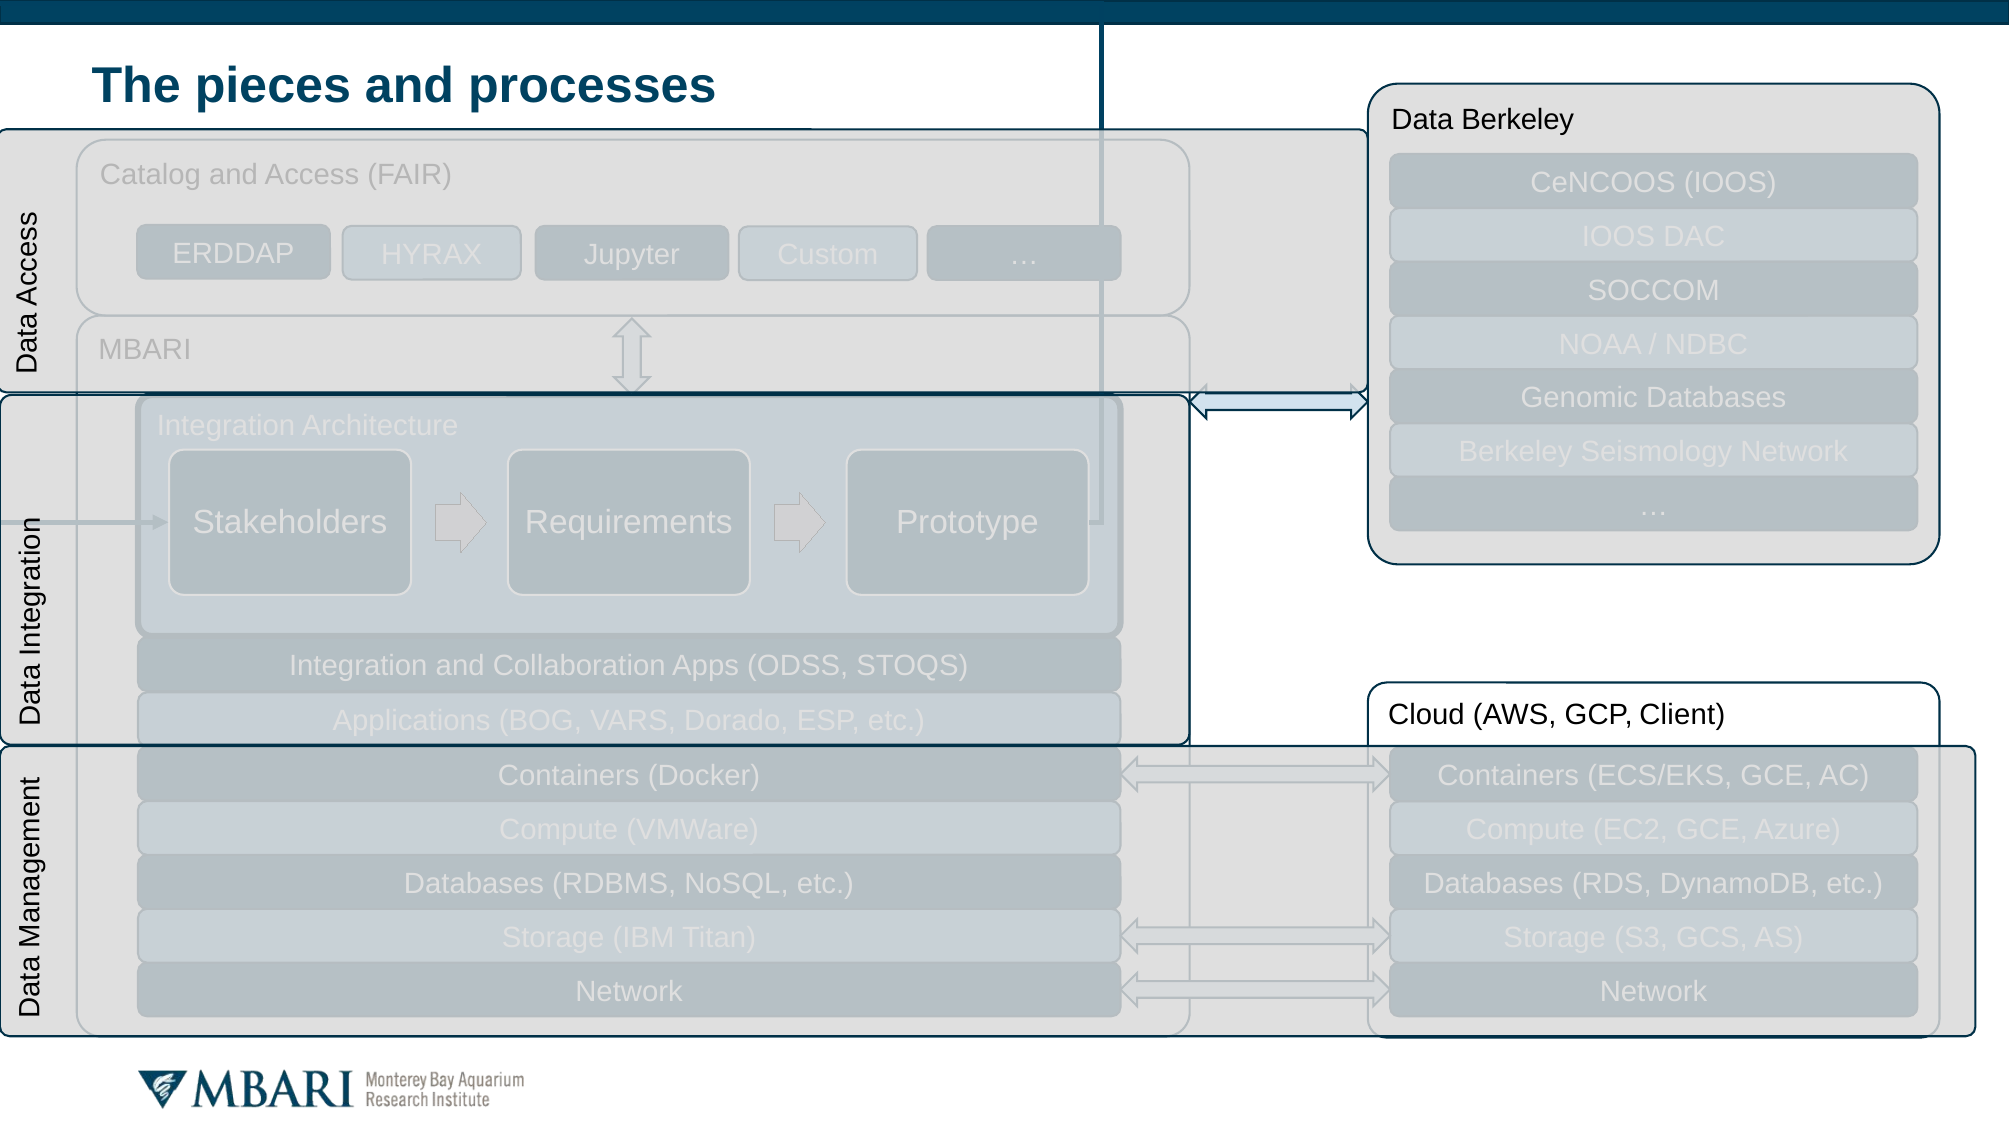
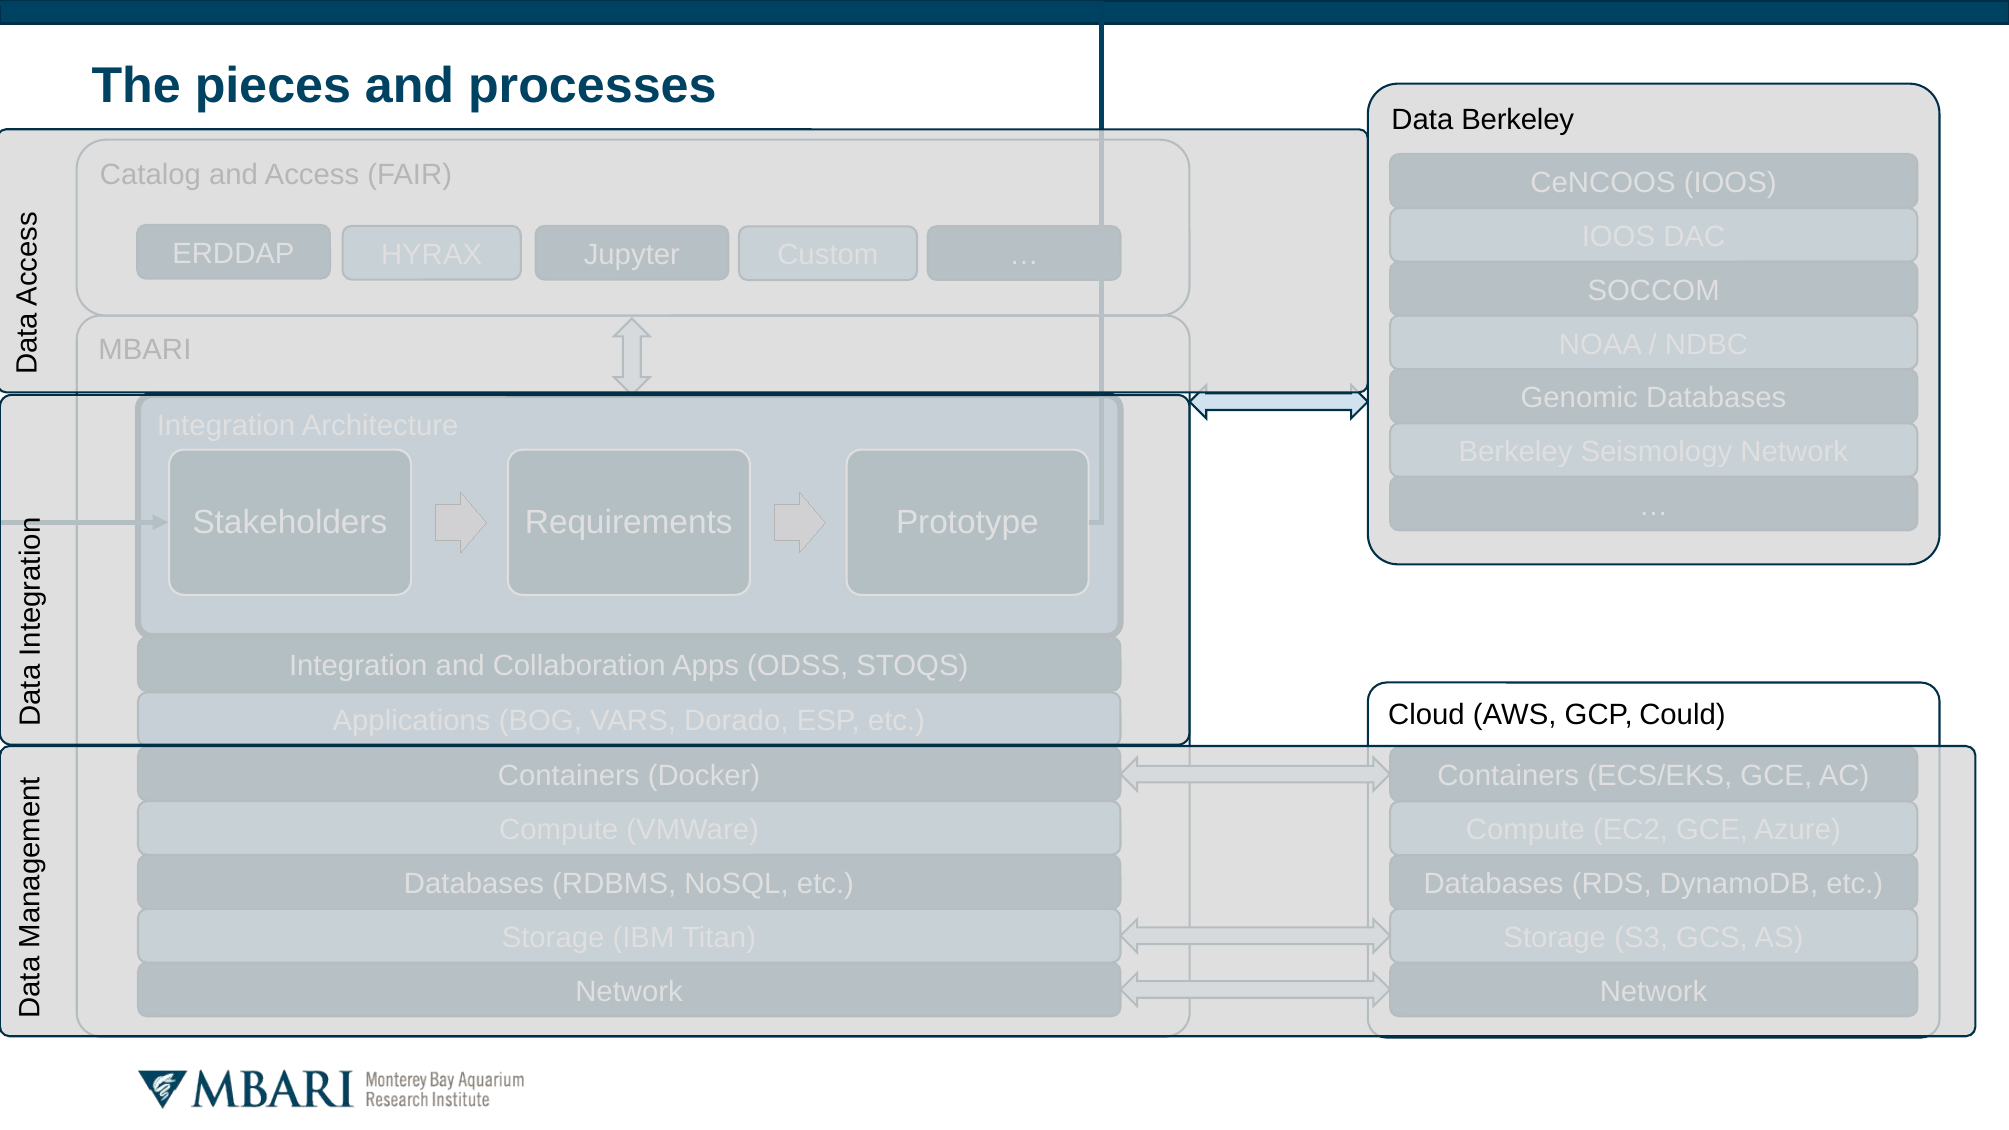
Client: Client -> Could (1682, 715)
